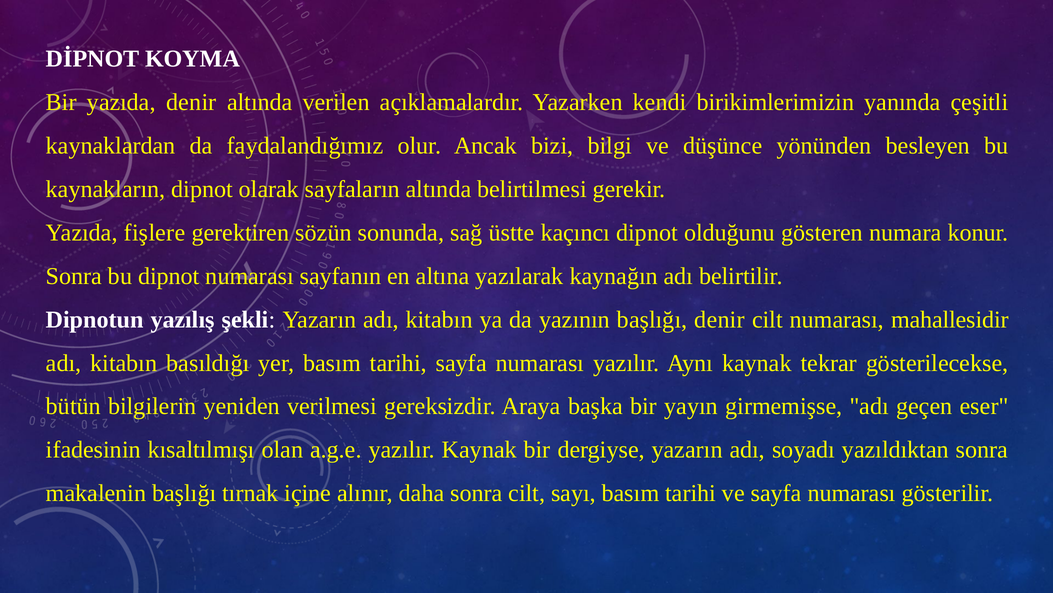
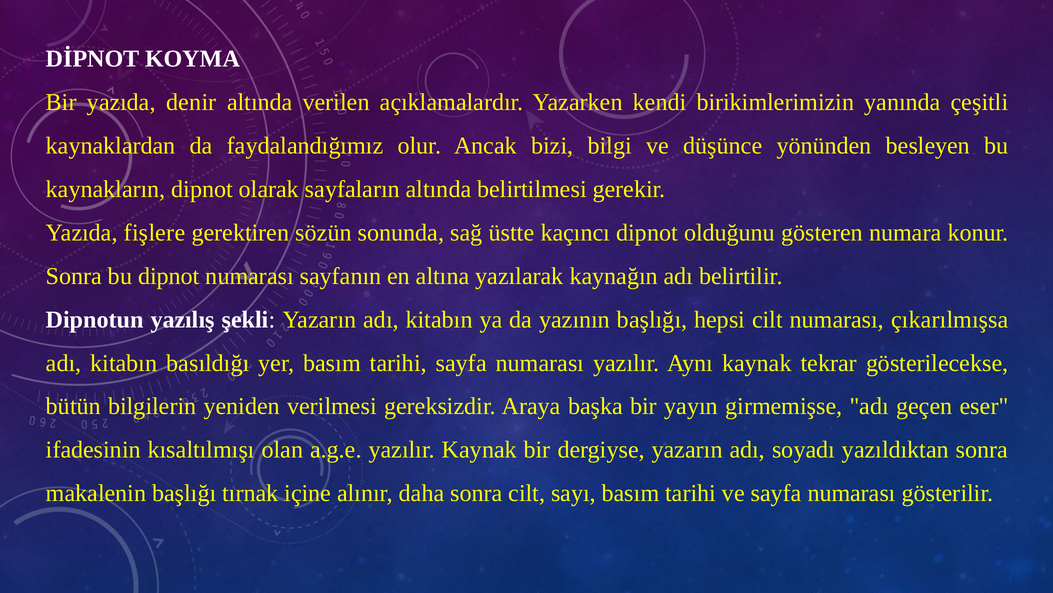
başlığı denir: denir -> hepsi (720, 319)
mahallesidir: mahallesidir -> çıkarılmışsa (950, 319)
